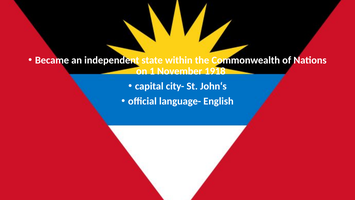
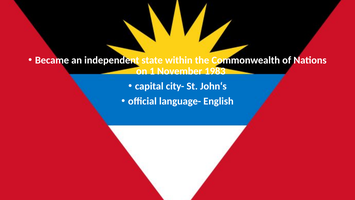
1918: 1918 -> 1983 (215, 71)
